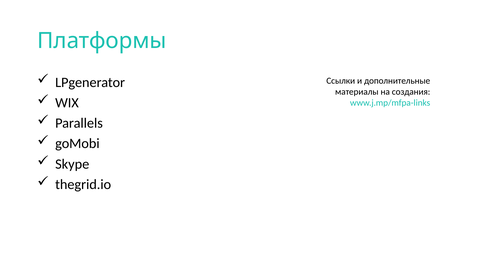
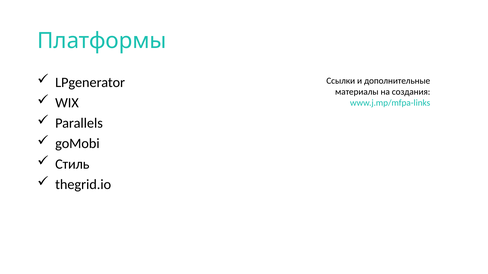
Skype: Skype -> Стиль (72, 164)
